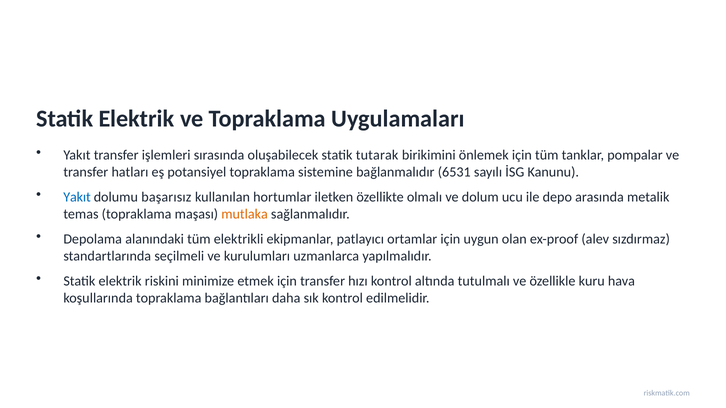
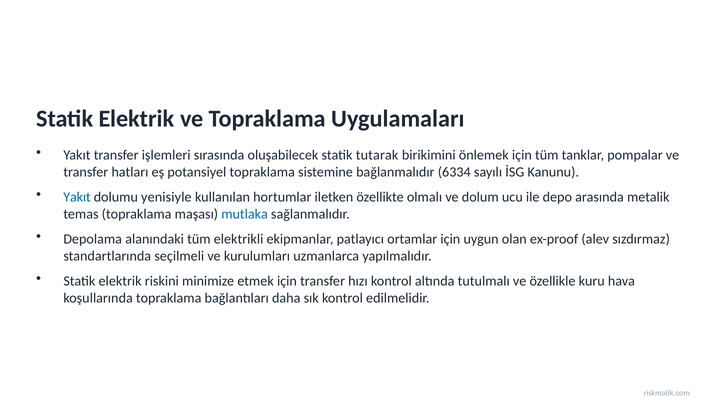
6531: 6531 -> 6334 (454, 172)
başarısız: başarısız -> yenisiyle (166, 197)
mutlaka colour: orange -> blue (245, 214)
